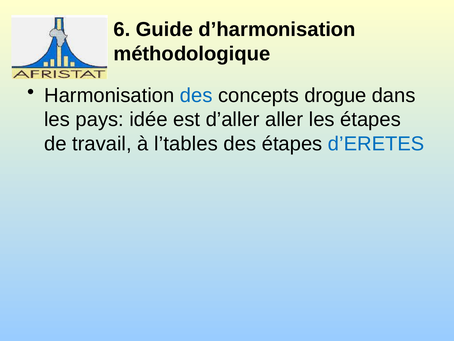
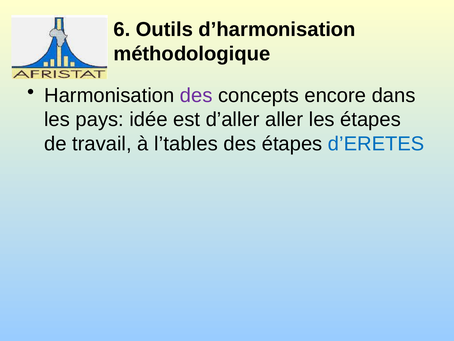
Guide: Guide -> Outils (164, 29)
des colour: blue -> purple (196, 95)
drogue: drogue -> encore (335, 95)
